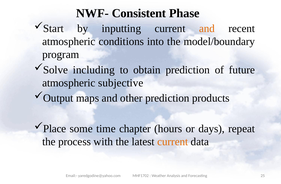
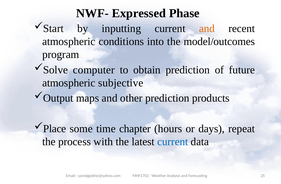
Consistent: Consistent -> Expressed (139, 13)
model/boundary: model/boundary -> model/outcomes (219, 41)
including: including -> computer (94, 70)
current colour: orange -> blue (173, 142)
